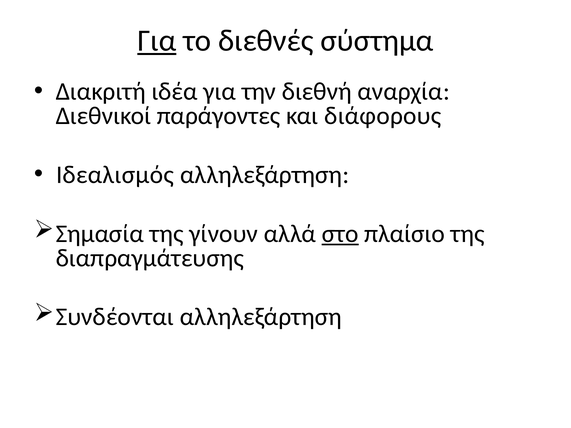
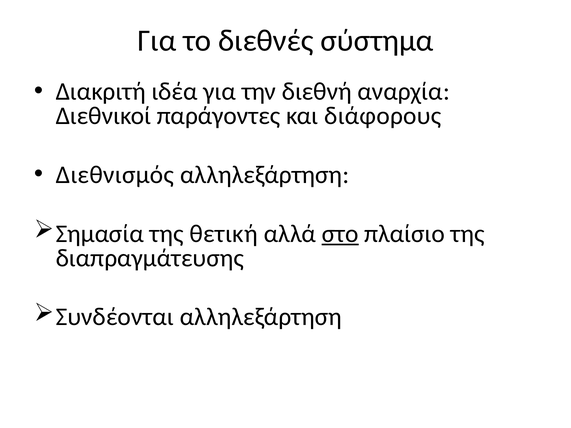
Για underline: present -> none (157, 41)
Ιδεαλισμός: Ιδεαλισμός -> Διεθνισμός (115, 175)
γίνουν: γίνουν -> θετική (224, 234)
